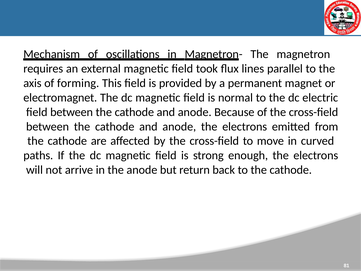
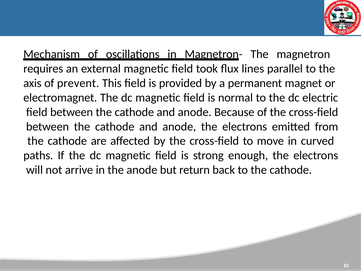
forming: forming -> prevent (78, 83)
